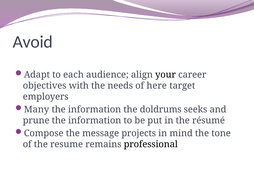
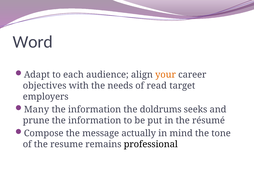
Avoid: Avoid -> Word (33, 42)
your colour: black -> orange (166, 75)
here: here -> read (157, 86)
projects: projects -> actually (139, 134)
